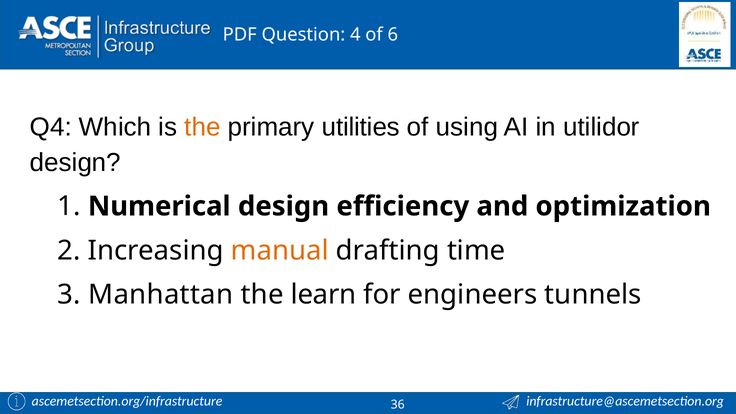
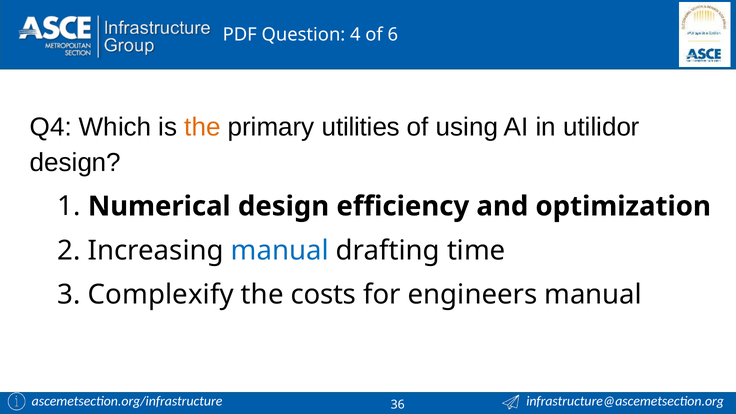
manual colour: orange -> blue (280, 250)
Manhattan: Manhattan -> Complexify (161, 295)
learn: learn -> costs (323, 295)
engineers tunnels: tunnels -> manual (593, 295)
